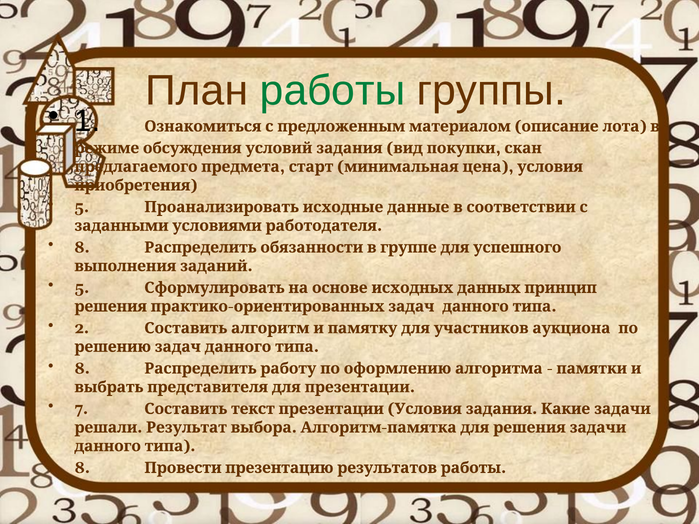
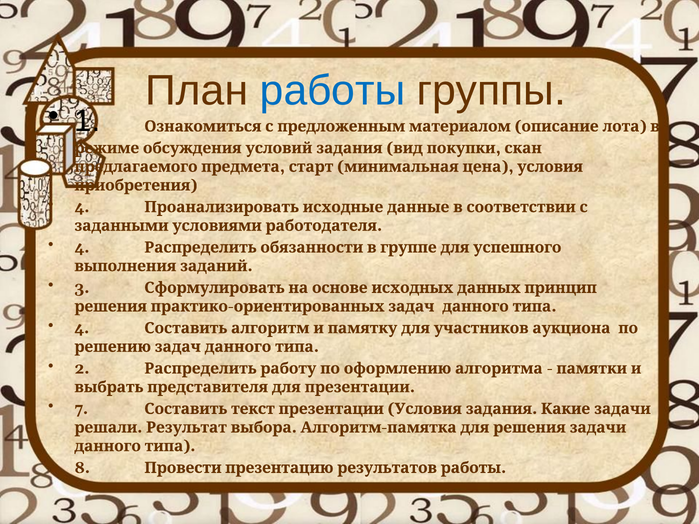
работы colour: green -> blue (333, 91)
5: 5 -> 4 (82, 207)
8: 8 -> 4 (82, 248)
5: 5 -> 3 (82, 288)
2: 2 -> 4 (82, 328)
8: 8 -> 2 (82, 369)
